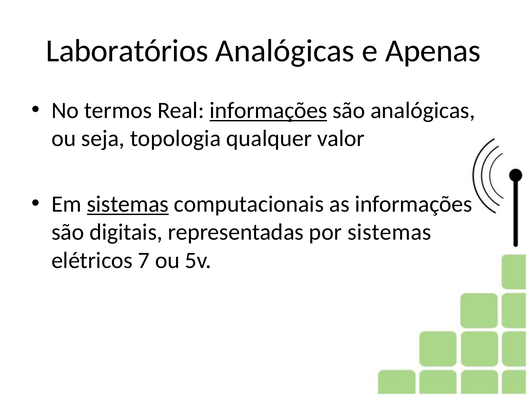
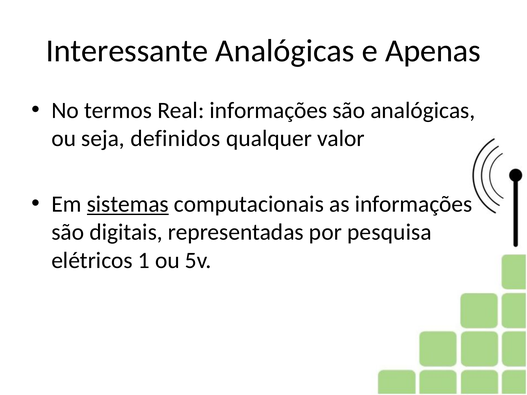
Laboratórios: Laboratórios -> Interessante (127, 51)
informações underline: present -> none (268, 111)
topologia: topologia -> definidos (175, 139)
por sistemas: sistemas -> pesquisa (389, 232)
7: 7 -> 1 (144, 261)
